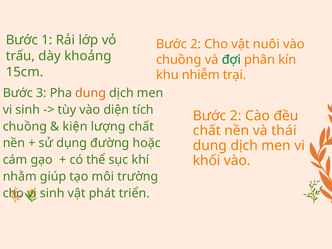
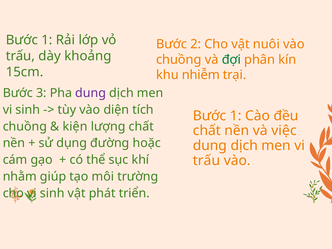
dung colour: orange -> purple (91, 93)
2: 2 -> 1 (236, 116)
thái: thái -> việc (284, 131)
khối: khối -> trấu (206, 161)
